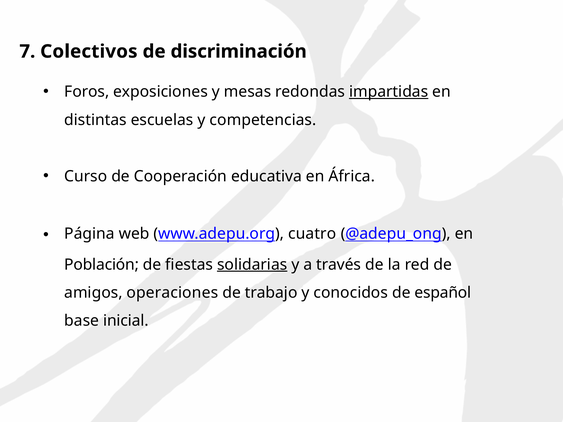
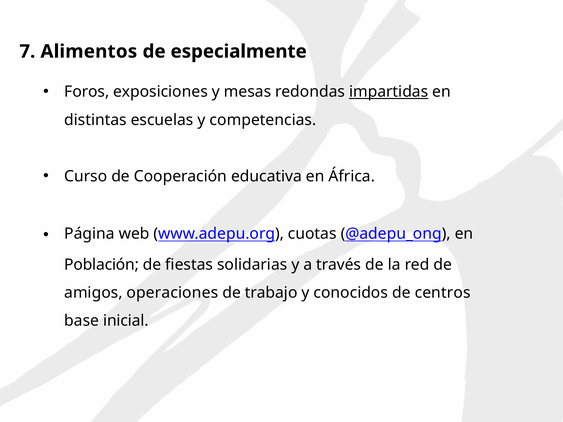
Colectivos: Colectivos -> Alimentos (89, 52)
discriminación: discriminación -> especialmente (239, 52)
cuatro: cuatro -> cuotas (312, 234)
solidarias underline: present -> none (252, 265)
español: español -> centros (443, 293)
